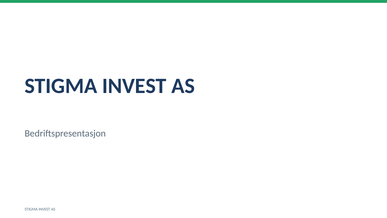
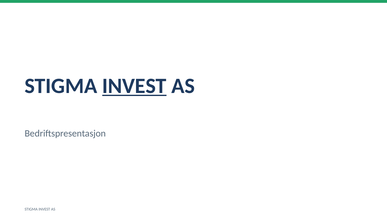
INVEST underline: none -> present (134, 86)
